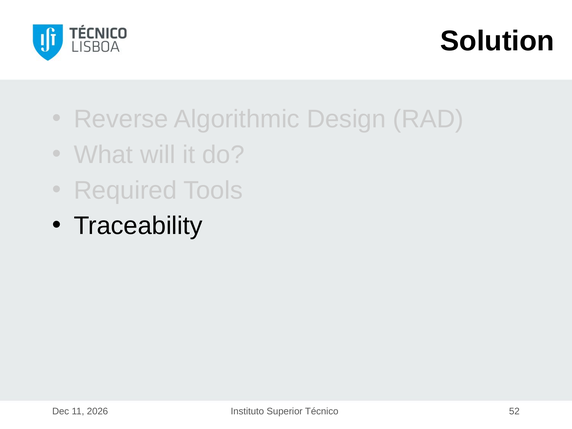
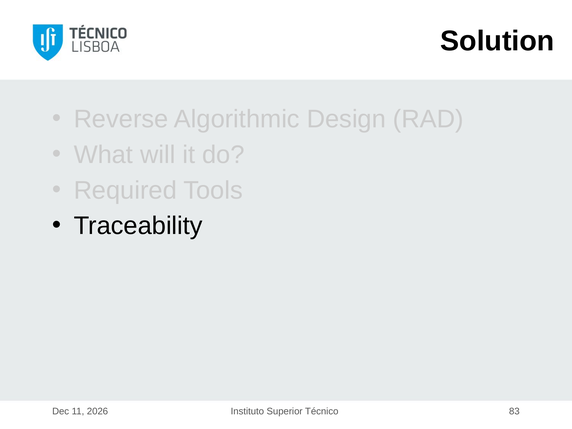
52: 52 -> 83 (514, 411)
